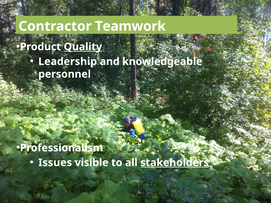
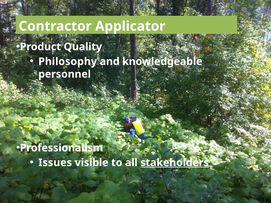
Teamwork: Teamwork -> Applicator (130, 26)
Quality underline: present -> none (83, 47)
Leadership: Leadership -> Philosophy (68, 62)
